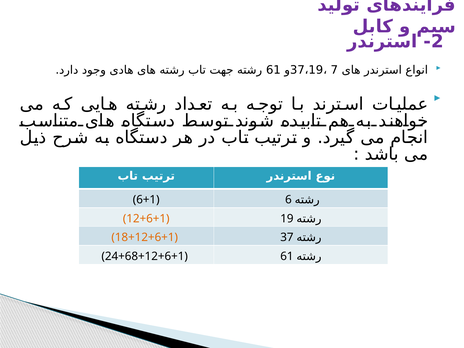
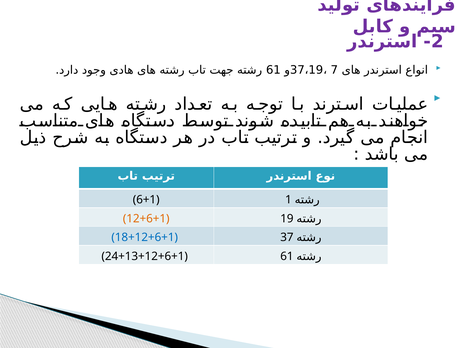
6: 6 -> 1 (288, 200)
18+12+6+1 colour: orange -> blue (145, 237)
24+68+12+6+1: 24+68+12+6+1 -> 24+13+12+6+1 (145, 256)
